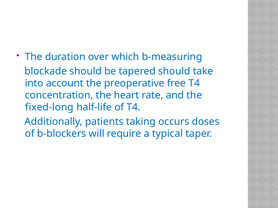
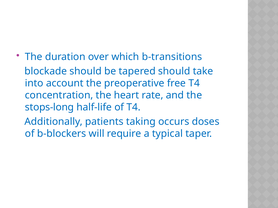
b-measuring: b-measuring -> b-transitions (172, 57)
fixed-long: fixed-long -> stops-long (49, 108)
